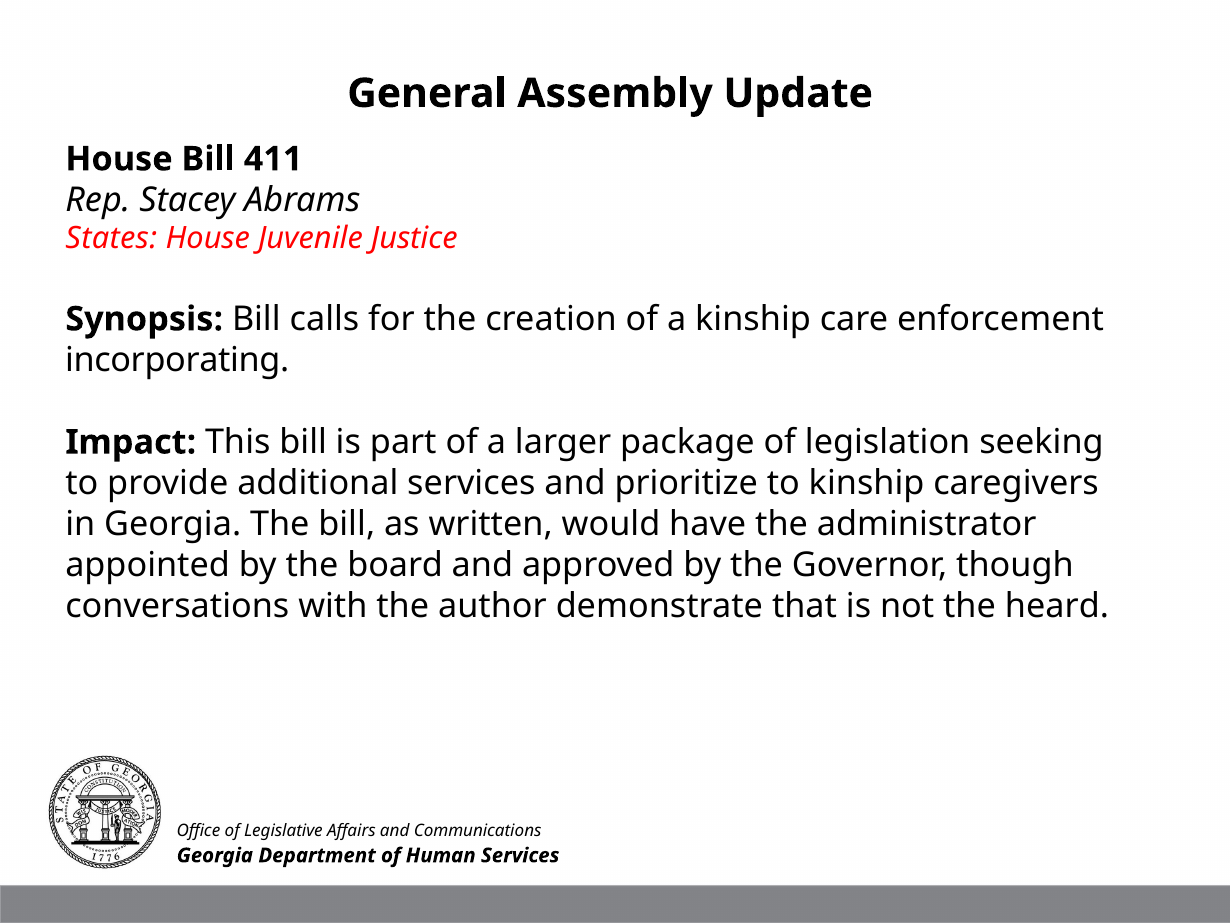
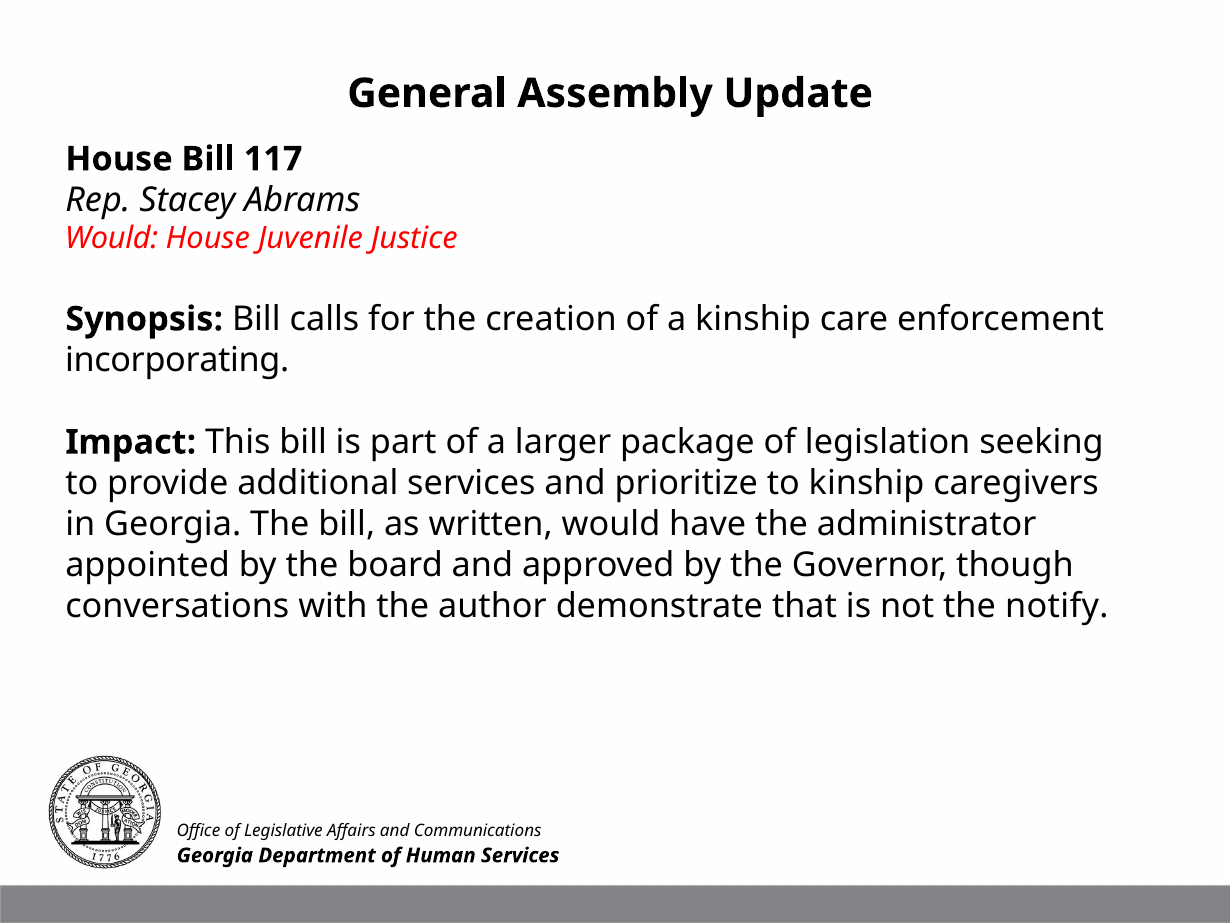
411: 411 -> 117 (273, 159)
States: States -> Would (112, 239)
heard: heard -> notify (1057, 606)
